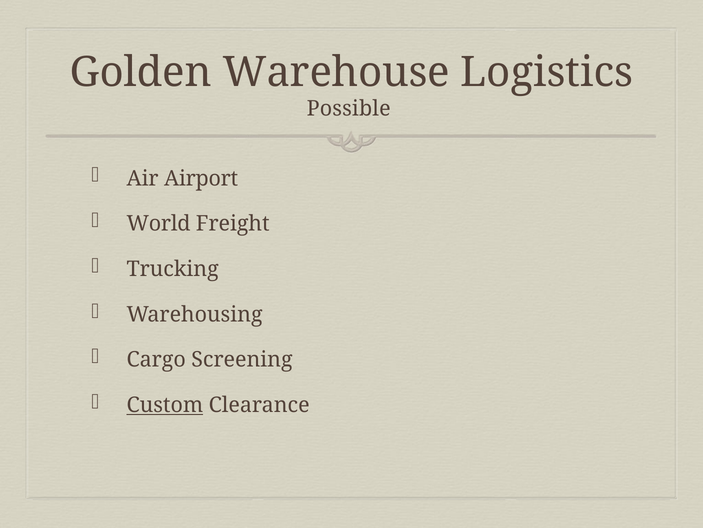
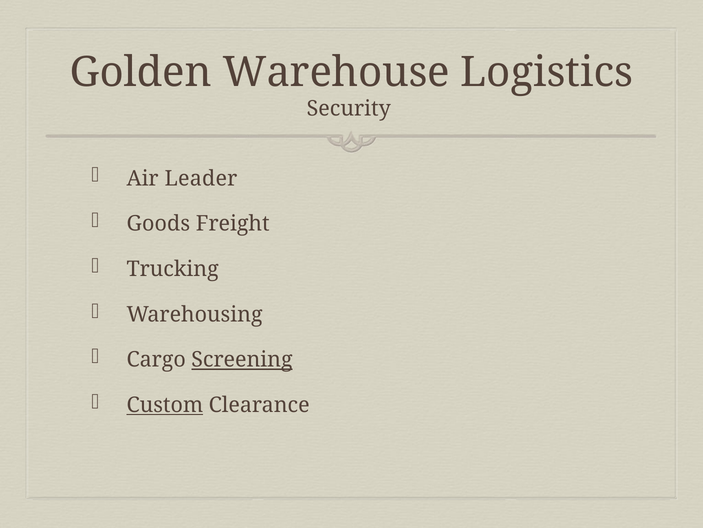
Possible: Possible -> Security (349, 109)
Airport: Airport -> Leader (201, 178)
World: World -> Goods (158, 223)
Screening underline: none -> present (242, 359)
